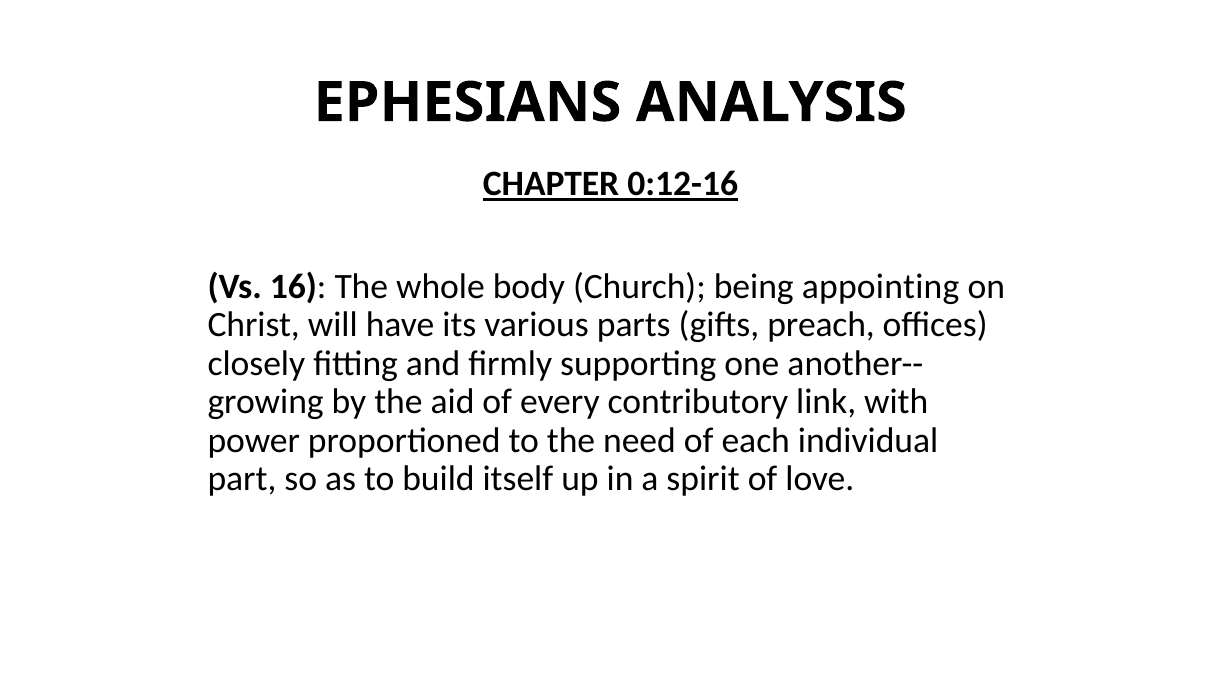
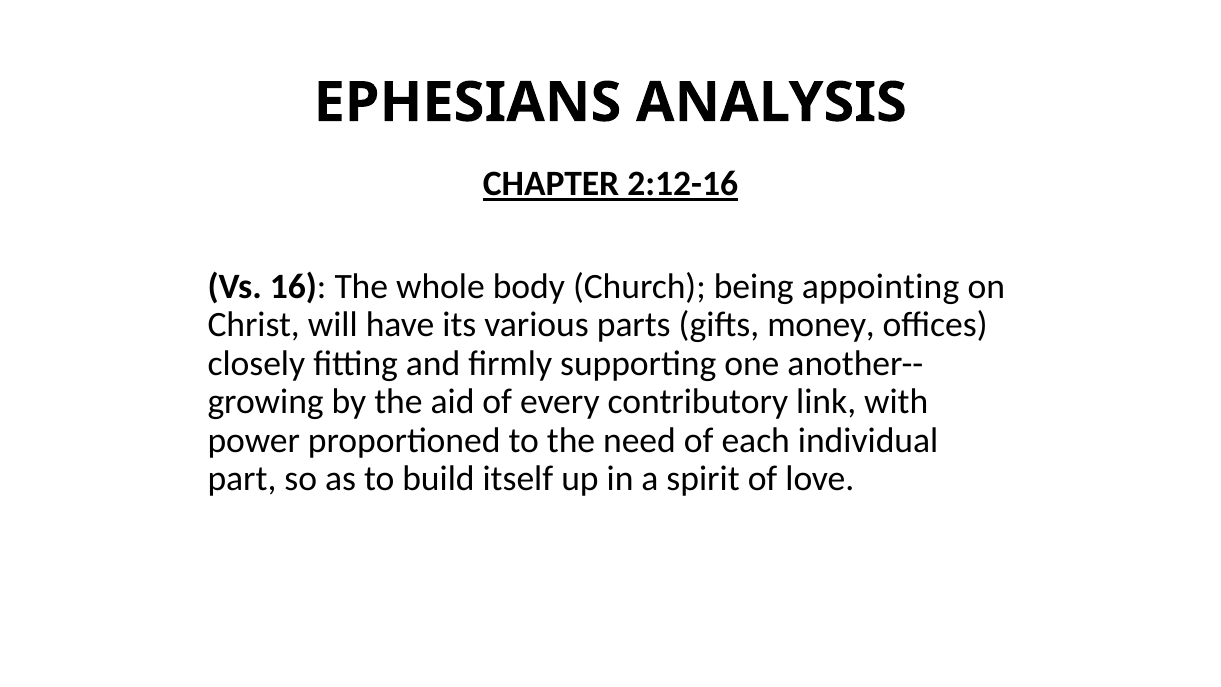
0:12-16: 0:12-16 -> 2:12-16 (683, 184)
preach: preach -> money (821, 325)
